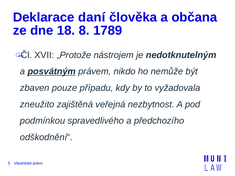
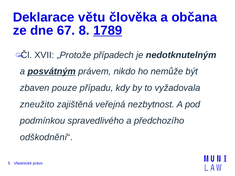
daní: daní -> větu (92, 17)
18: 18 -> 67 (66, 30)
1789 underline: none -> present (108, 30)
nástrojem: nástrojem -> případech (114, 55)
